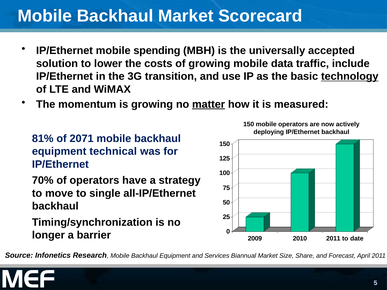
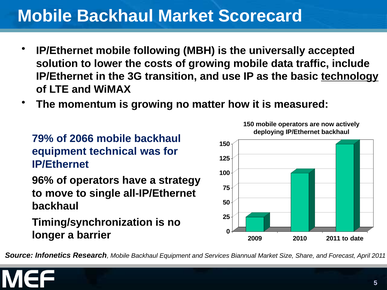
spending: spending -> following (157, 51)
matter underline: present -> none (209, 104)
81%: 81% -> 79% (43, 139)
2071: 2071 -> 2066 (82, 139)
70%: 70% -> 96% (43, 181)
